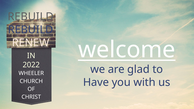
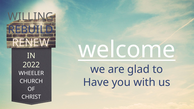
REBUILD: REBUILD -> WILLING (31, 17)
